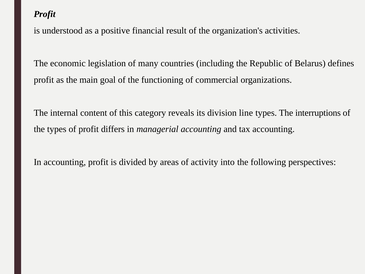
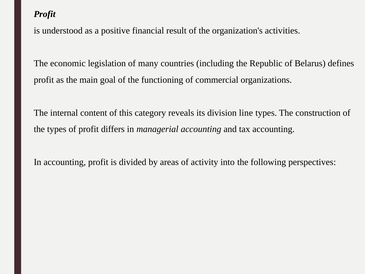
interruptions: interruptions -> construction (318, 113)
